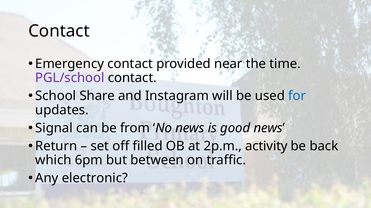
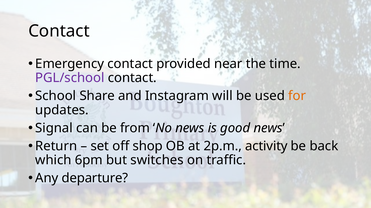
for colour: blue -> orange (297, 96)
filled: filled -> shop (148, 146)
between: between -> switches (157, 161)
electronic: electronic -> departure (95, 179)
